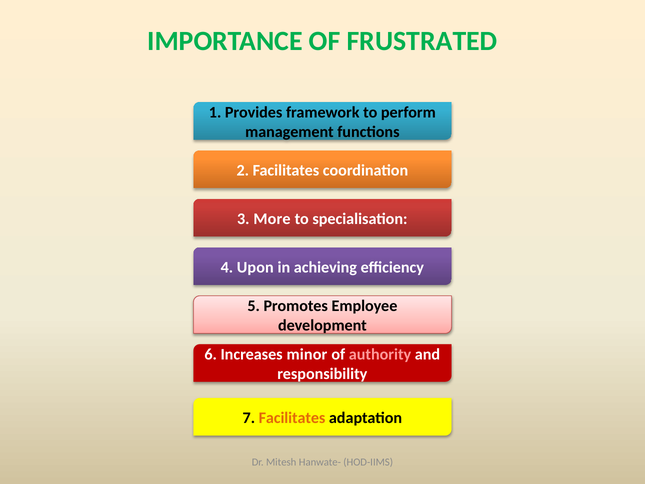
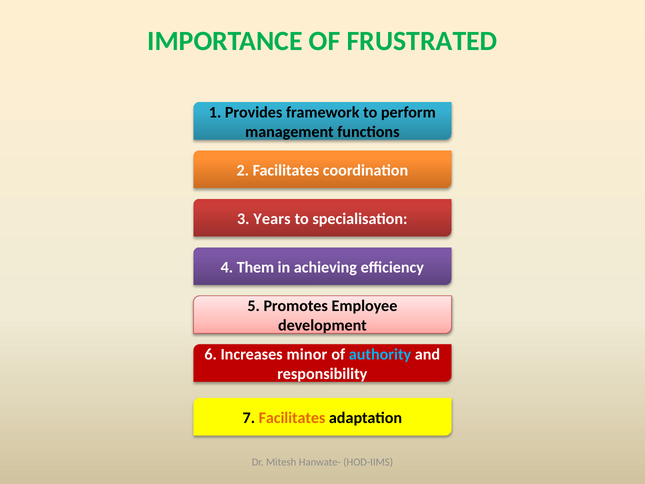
More: More -> Years (272, 219)
Upon: Upon -> Them (255, 267)
authority colour: pink -> light blue (380, 354)
